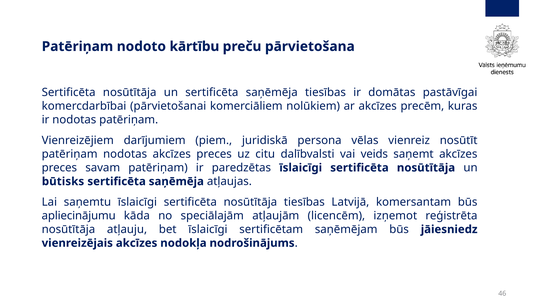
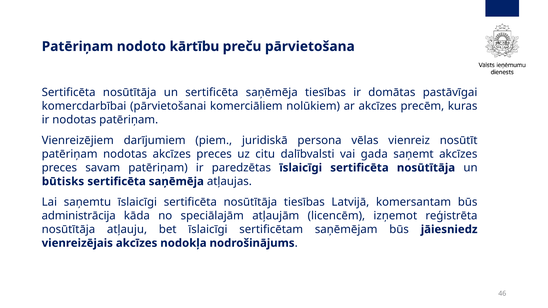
veids: veids -> gada (374, 154)
apliecinājumu: apliecinājumu -> administrācija (79, 216)
